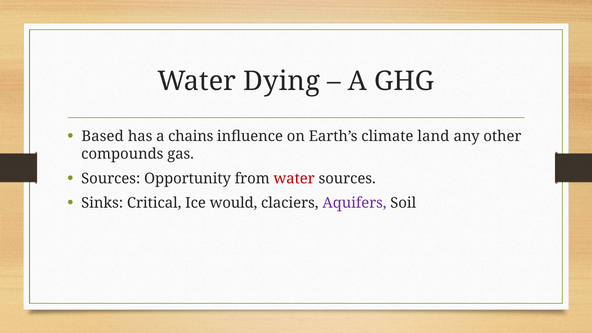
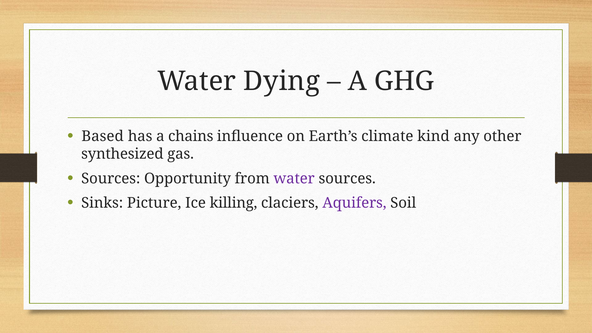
land: land -> kind (433, 136)
compounds: compounds -> synthesized (122, 154)
water colour: red -> purple (294, 178)
Critical: Critical -> Picture (154, 203)
would: would -> killing (234, 203)
